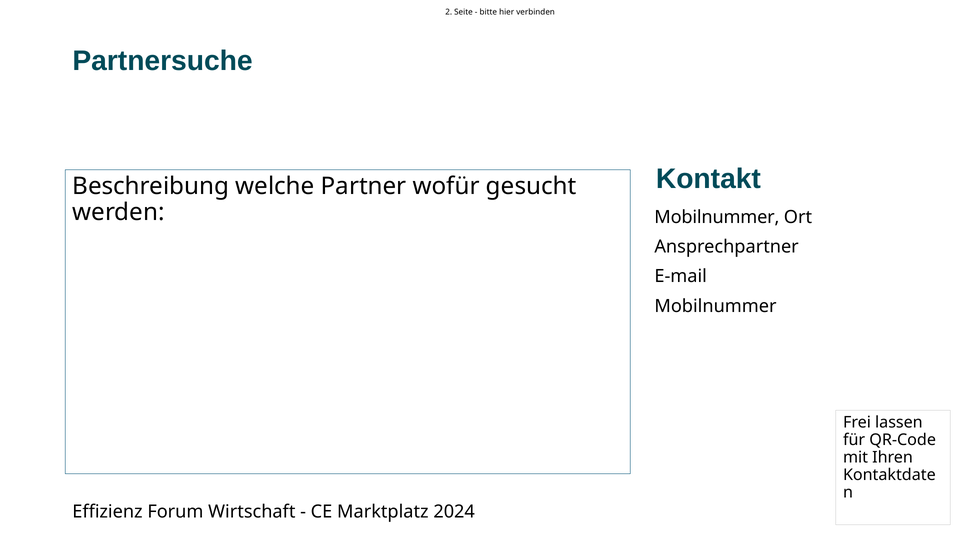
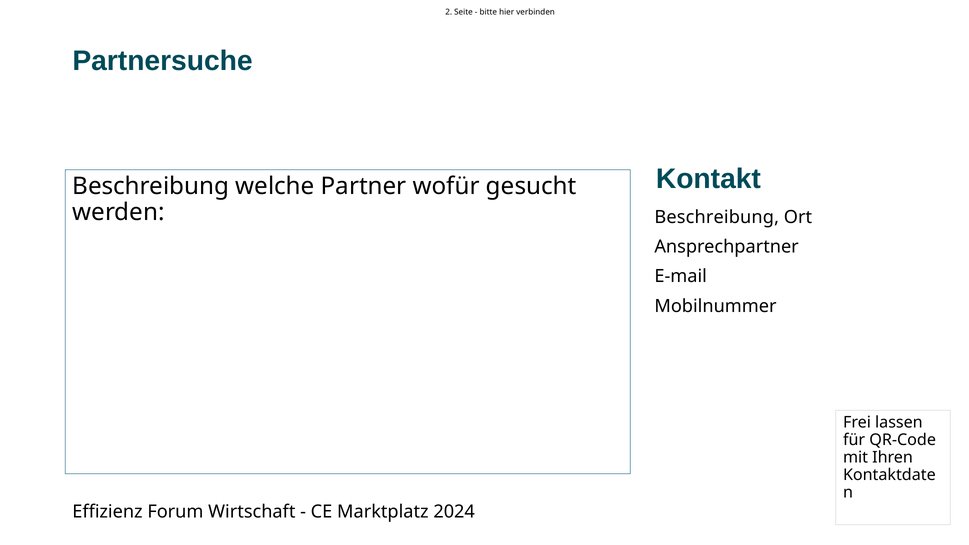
Mobilnummer: Mobilnummer -> Beschreibung (717, 217)
